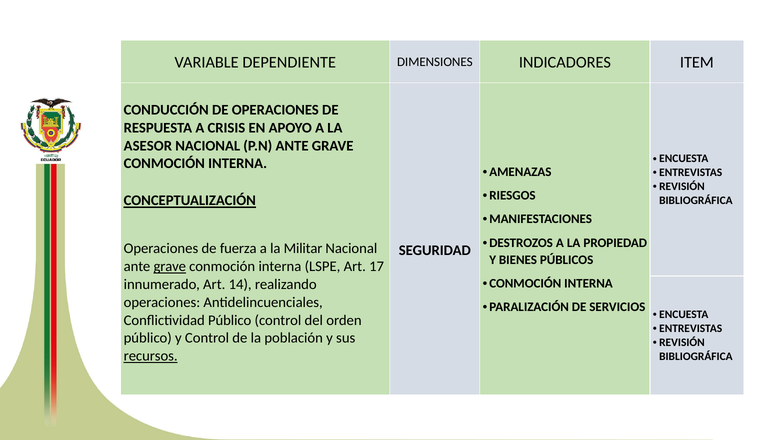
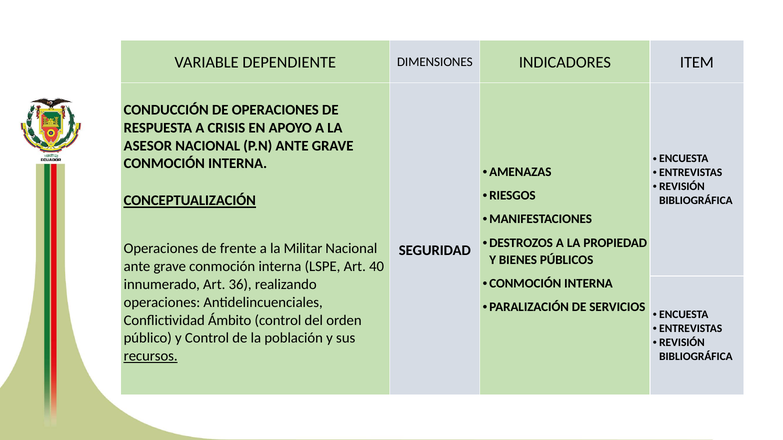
fuerza: fuerza -> frente (238, 249)
grave underline: present -> none (170, 267)
17: 17 -> 40 (377, 267)
14: 14 -> 36 (240, 285)
Conflictividad Público: Público -> Ámbito (230, 321)
